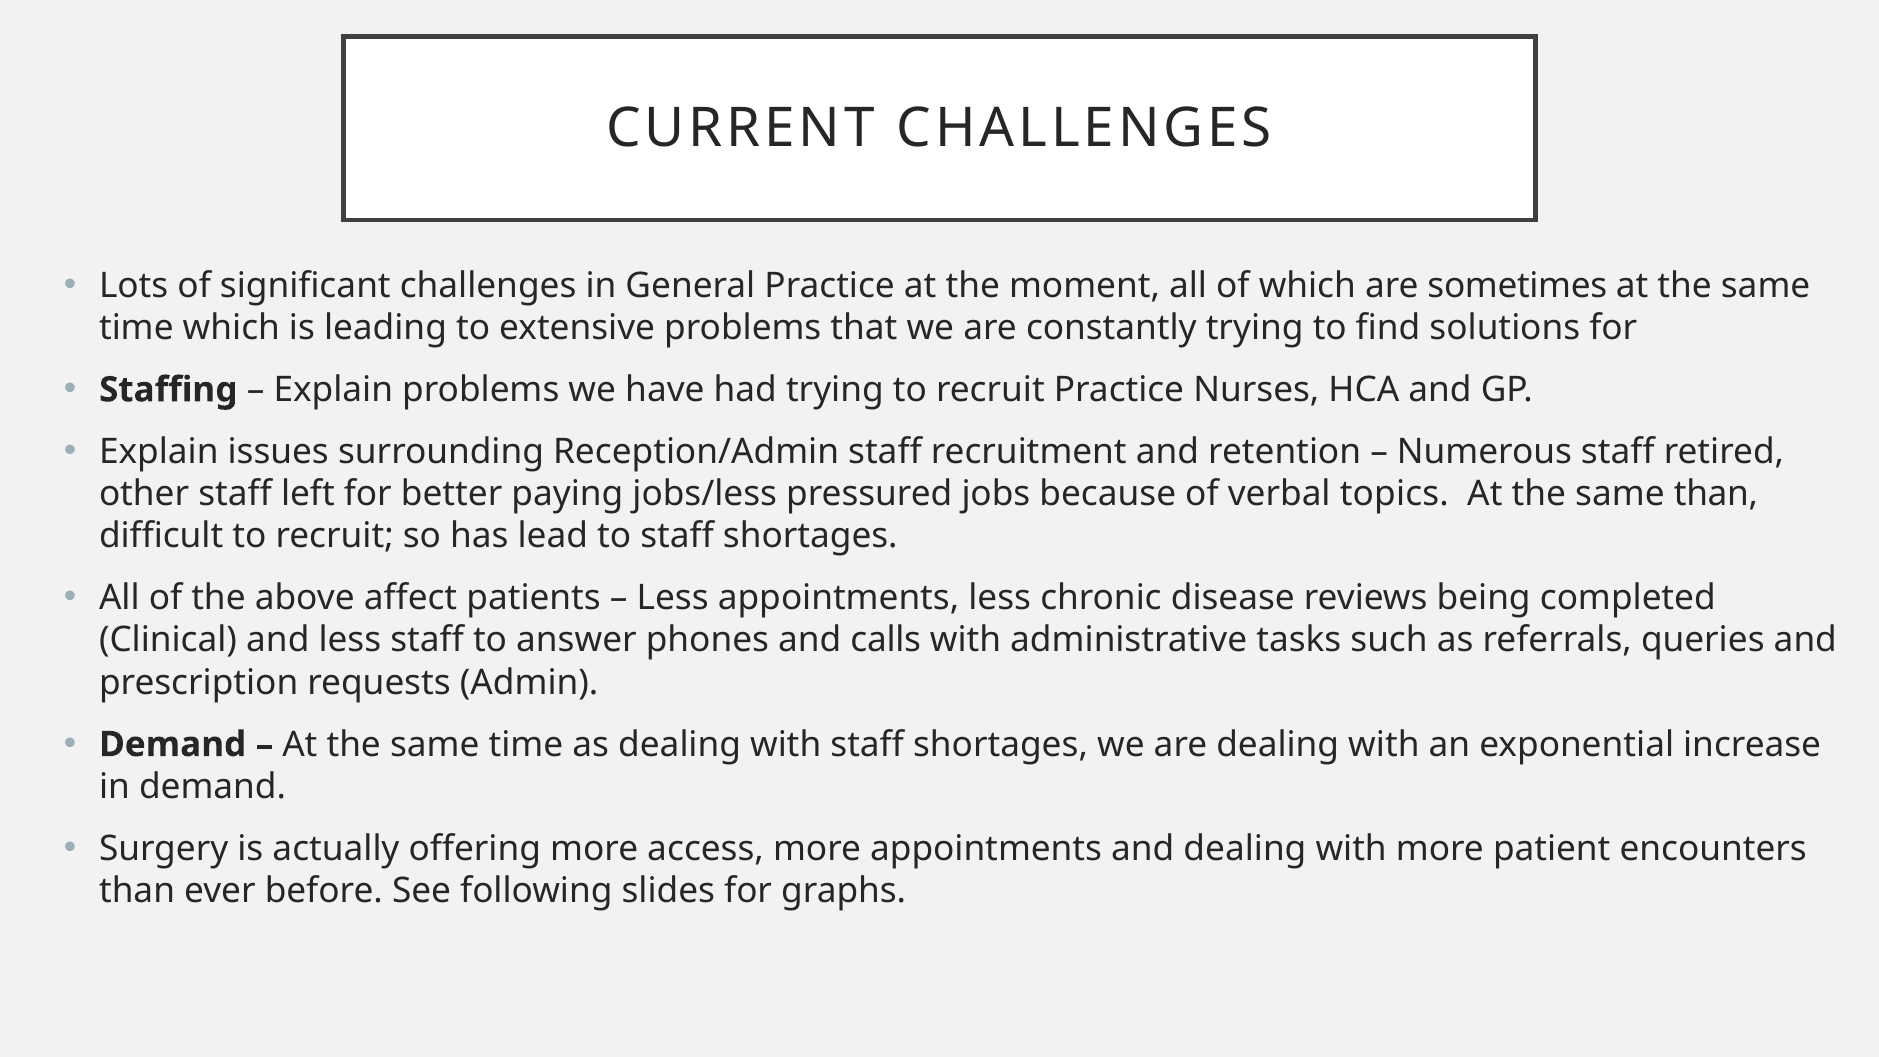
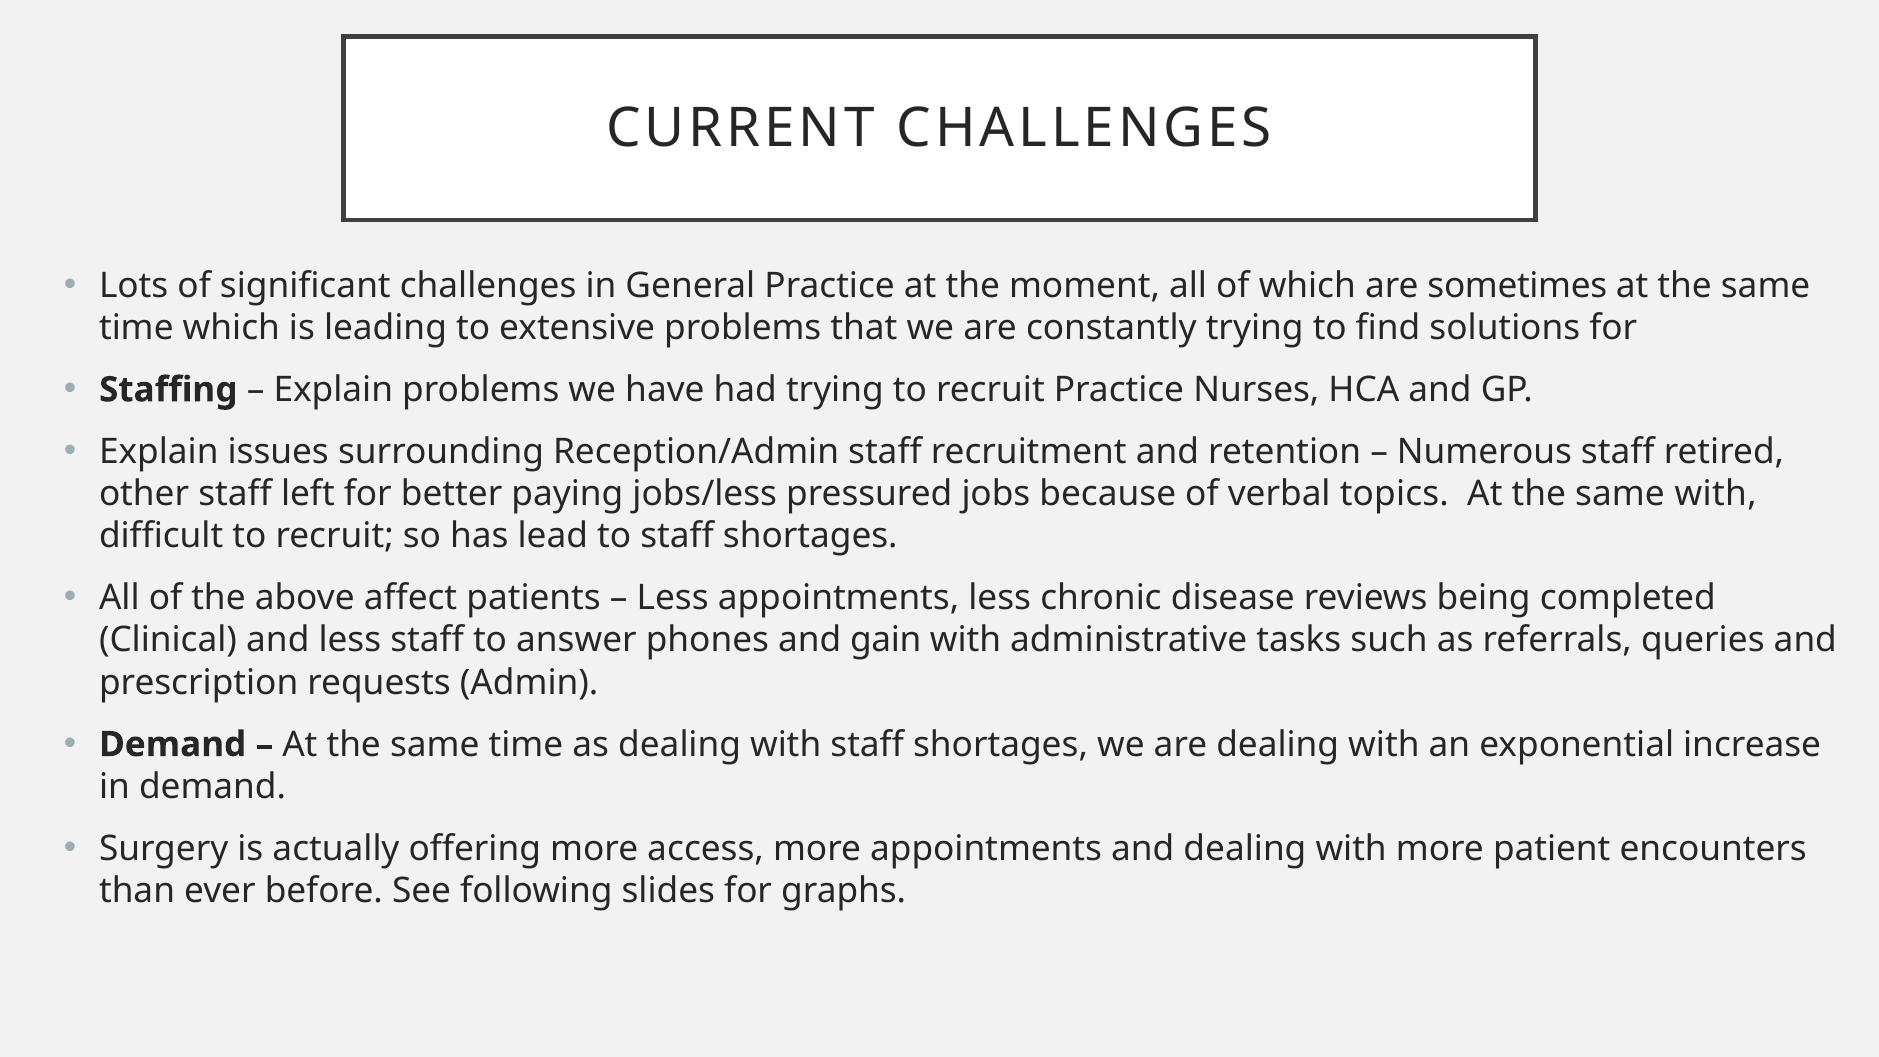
same than: than -> with (1716, 494)
calls: calls -> gain (886, 640)
